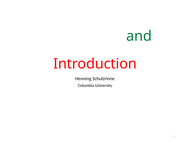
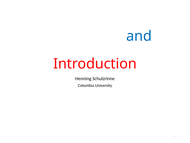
and colour: green -> blue (139, 36)
